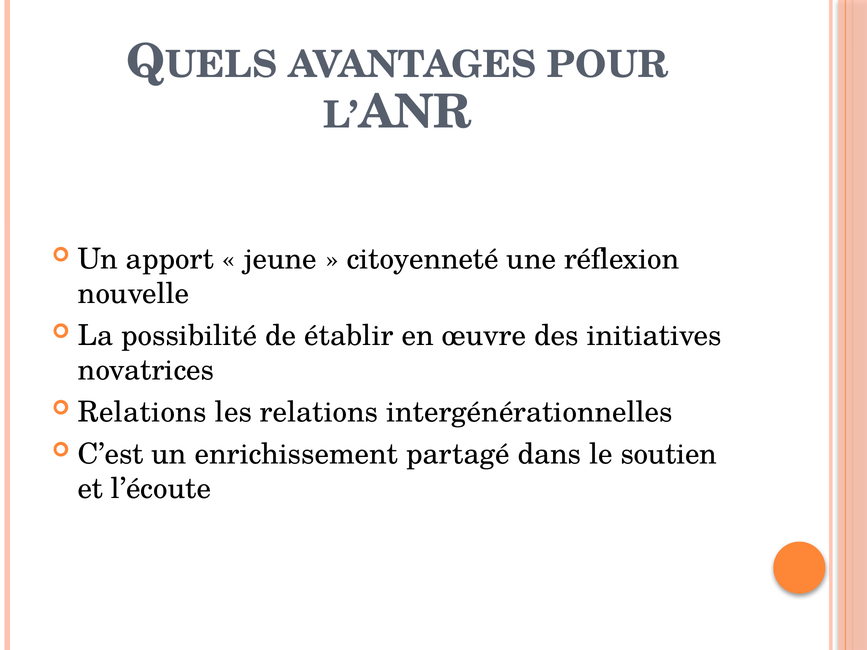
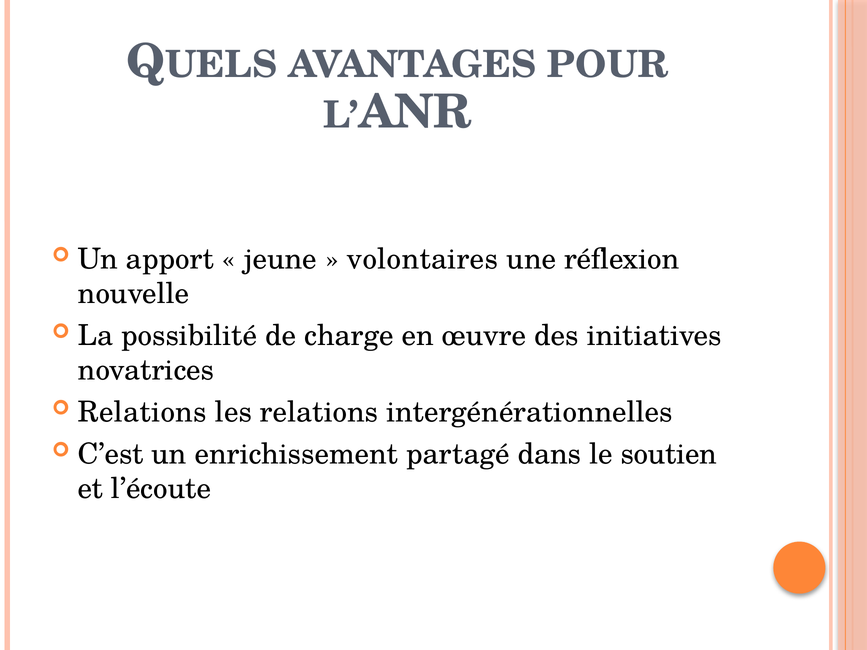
citoyenneté: citoyenneté -> volontaires (422, 259)
établir: établir -> charge (349, 336)
